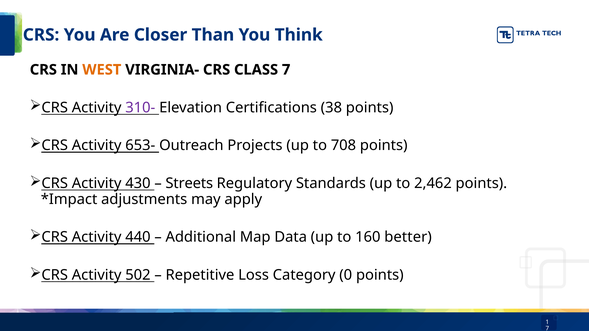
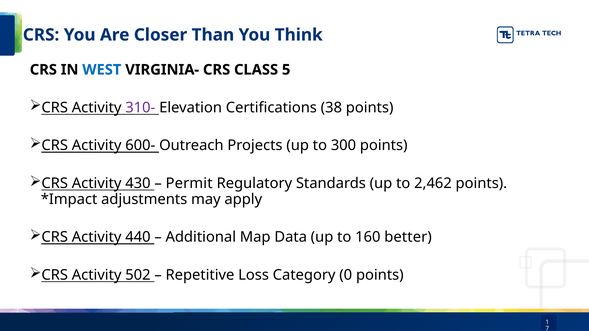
WEST colour: orange -> blue (102, 70)
CLASS 7: 7 -> 5 (286, 70)
653-: 653- -> 600- (140, 146)
708: 708 -> 300 (343, 146)
Streets: Streets -> Permit (189, 184)
